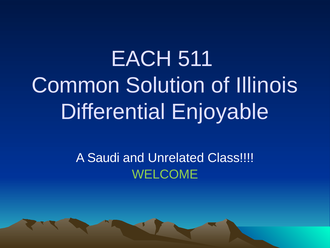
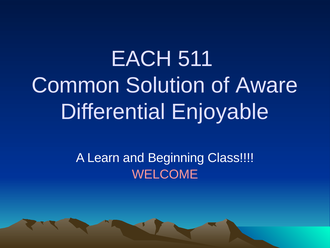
Illinois: Illinois -> Aware (267, 85)
Saudi: Saudi -> Learn (103, 158)
Unrelated: Unrelated -> Beginning (176, 158)
WELCOME colour: light green -> pink (165, 174)
